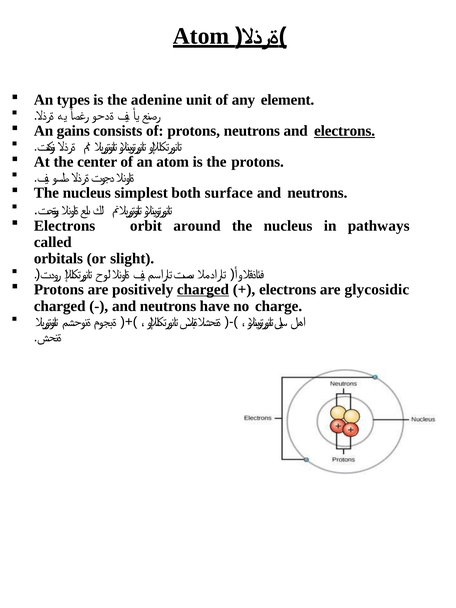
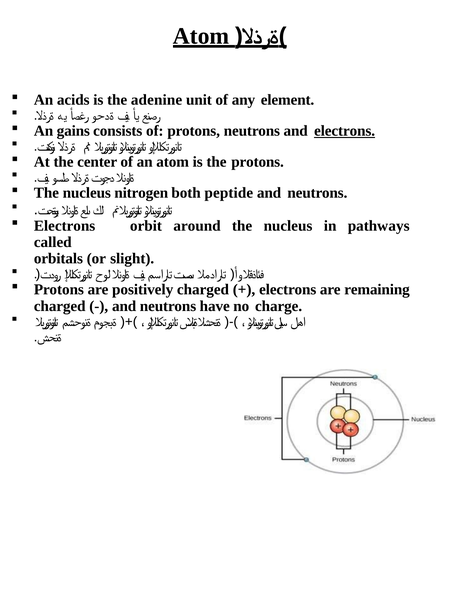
types: types -> acids (73, 100)
simplest: simplest -> nitrogen (141, 193)
surface: surface -> peptide (229, 193)
charged underline: present -> none (203, 289)
glycosidic: glycosidic -> remaining (377, 289)
